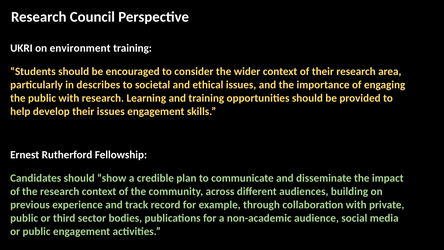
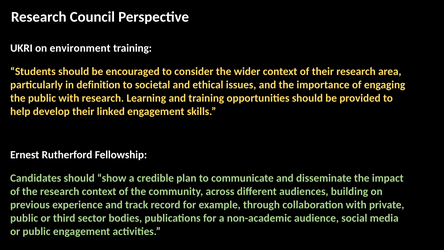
describes: describes -> definition (98, 85)
their issues: issues -> linked (111, 111)
